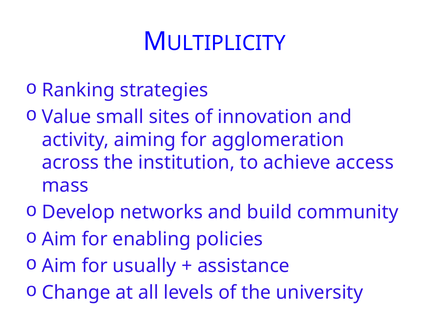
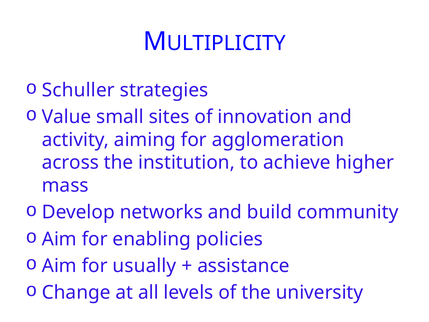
Ranking: Ranking -> Schuller (78, 90)
access: access -> higher (365, 163)
